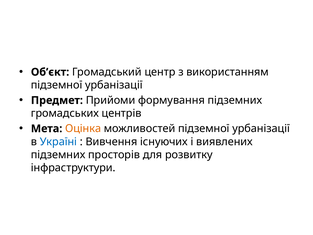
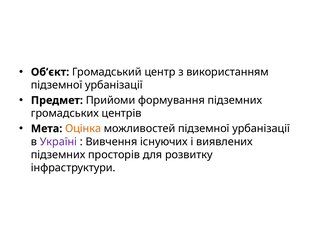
Україні colour: blue -> purple (58, 142)
